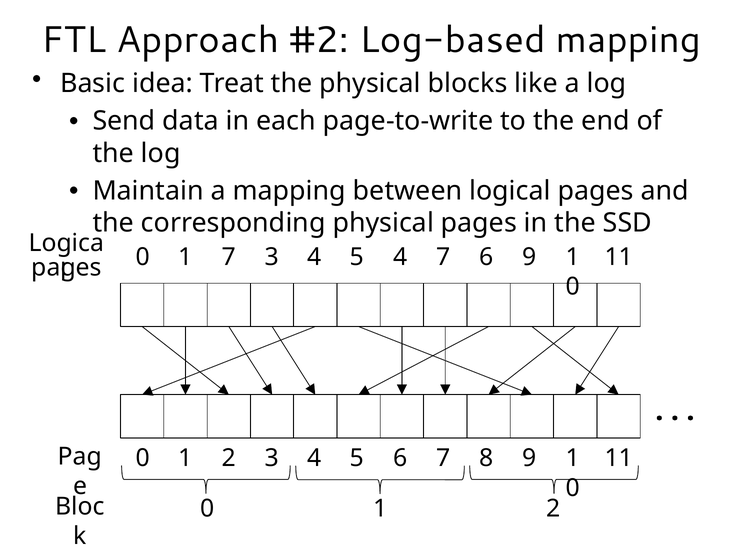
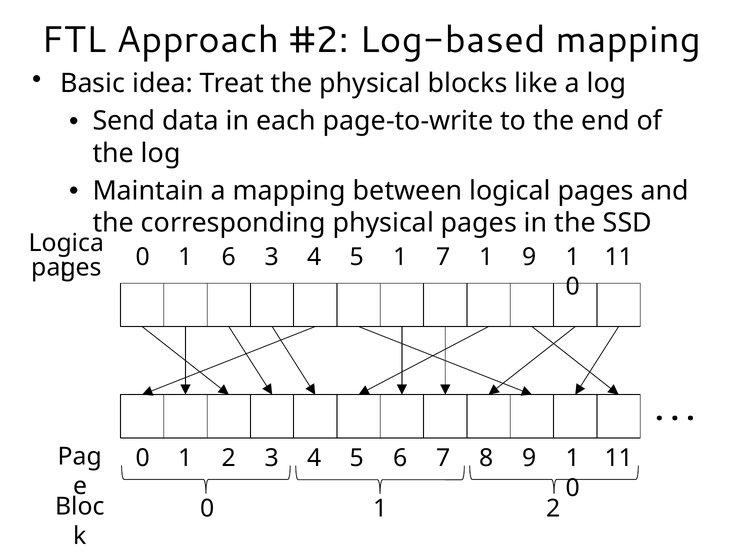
1 7: 7 -> 6 (229, 257)
5 4: 4 -> 1 (400, 257)
7 6: 6 -> 1 (486, 257)
